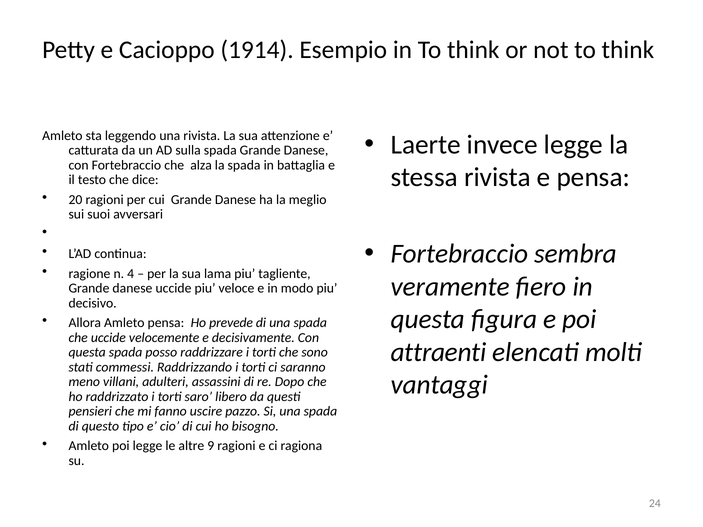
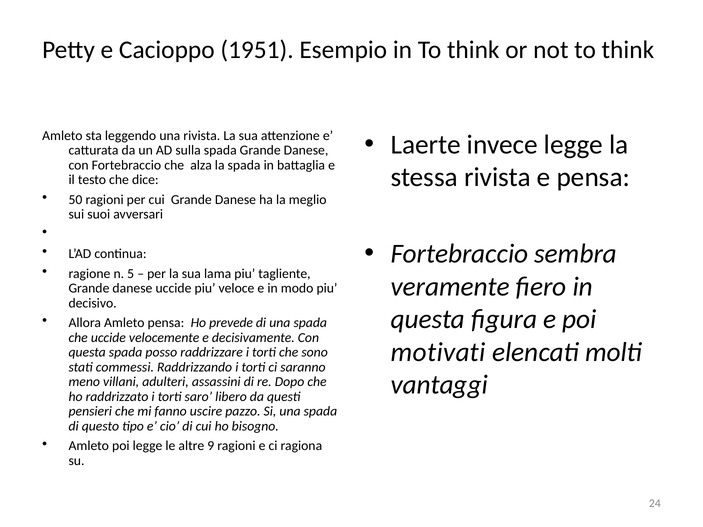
1914: 1914 -> 1951 (257, 50)
20: 20 -> 50 (75, 200)
4: 4 -> 5 (131, 274)
attraenti: attraenti -> motivati (438, 352)
